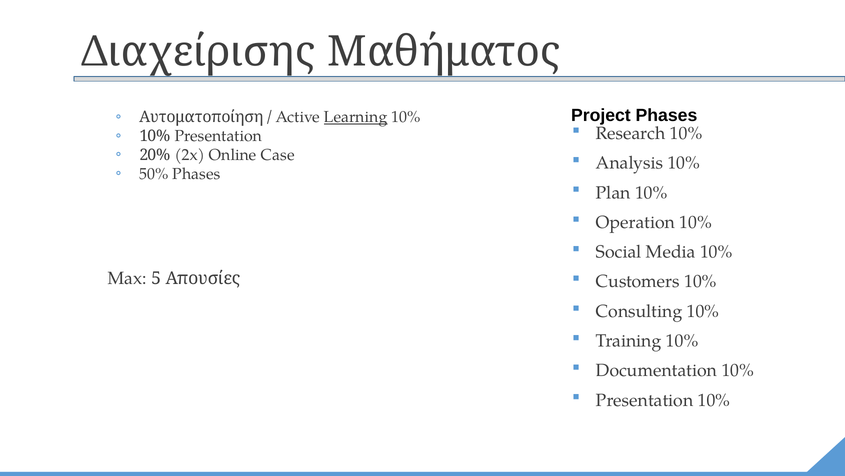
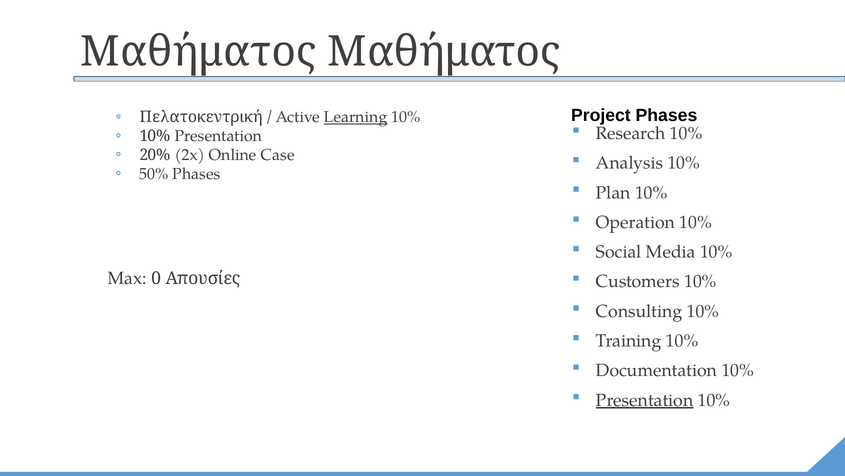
Διαχείρισης: Διαχείρισης -> Μαθήματος (199, 52)
Αυτοματοποίηση: Αυτοματοποίηση -> Πελατοκεντρική (201, 117)
5: 5 -> 0 (156, 278)
Presentation underline: none -> present (645, 400)
